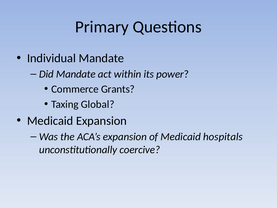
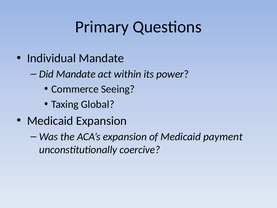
Grants: Grants -> Seeing (118, 89)
hospitals: hospitals -> payment (223, 137)
